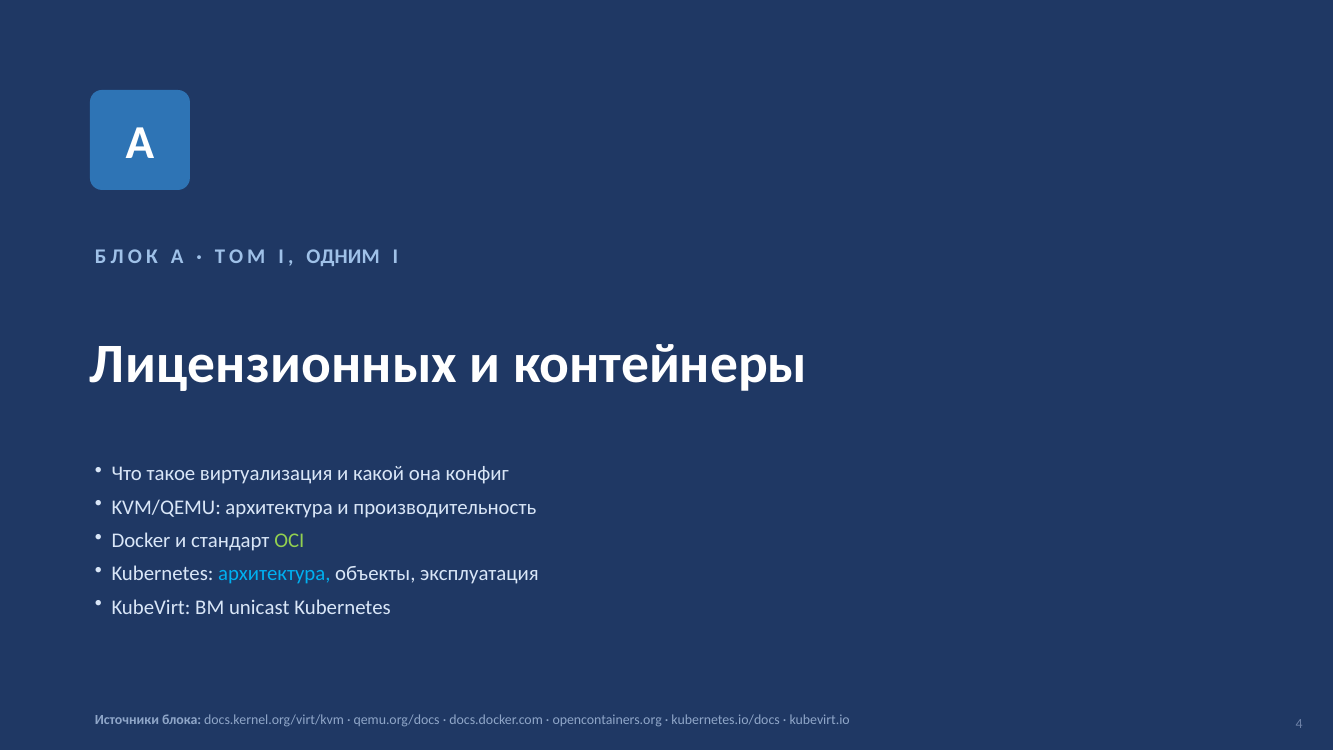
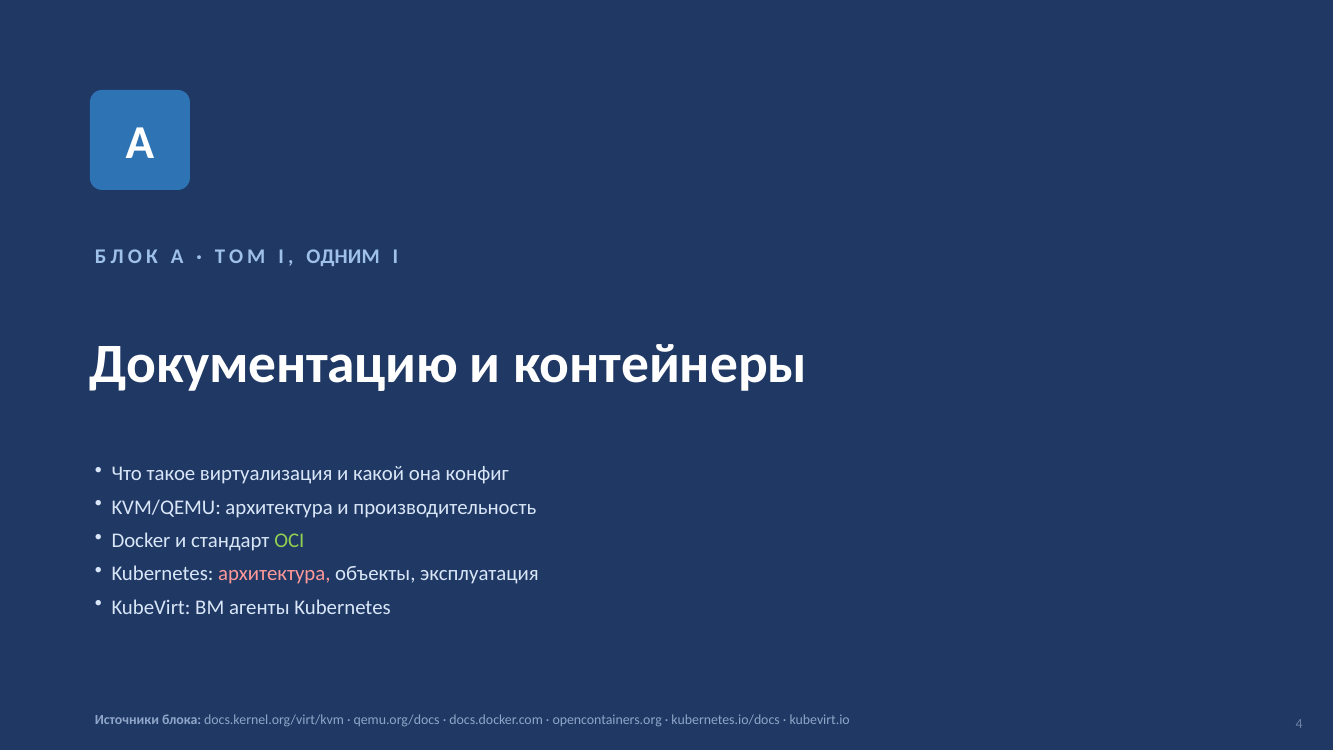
Лицензионных: Лицензионных -> Документацию (274, 364)
архитектура colour: light blue -> pink (274, 574)
unicast: unicast -> агенты (259, 607)
